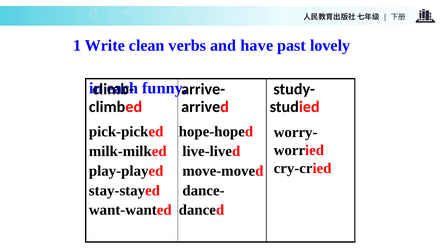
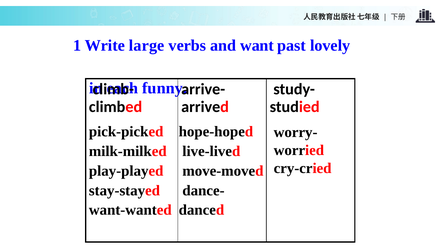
clean: clean -> large (147, 46)
have: have -> want (257, 46)
